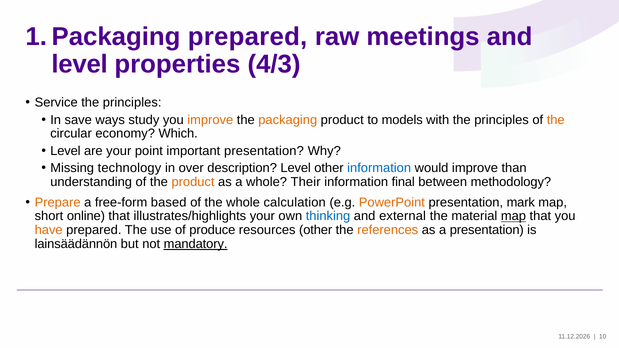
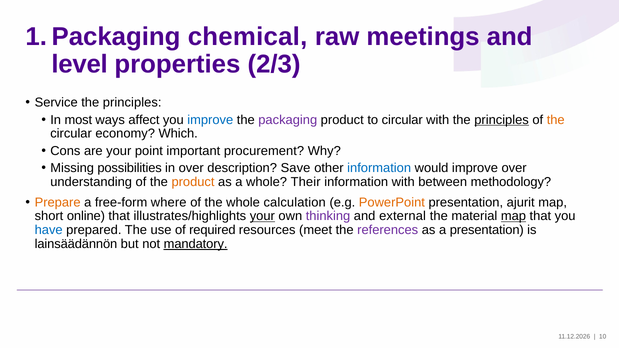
prepared: prepared -> chemical (248, 37)
4/3: 4/3 -> 2/3 (274, 64)
save: save -> most (78, 120)
study: study -> affect (144, 120)
improve colour: orange -> blue (210, 120)
packaging colour: orange -> purple (288, 120)
to models: models -> circular (402, 120)
principles underline: none -> present (502, 120)
Level: Level -> Cons (65, 151)
important presentation: presentation -> procurement (264, 151)
technology: technology -> possibilities (130, 168)
description Level: Level -> Save (296, 168)
improve than: than -> over (514, 168)
information final: final -> with (403, 182)
based: based -> where (169, 202)
mark: mark -> ajurit (521, 202)
your underline: none -> present (262, 216)
thinking colour: blue -> purple (328, 216)
have colour: orange -> blue (49, 230)
produce: produce -> required (212, 230)
resources other: other -> meet (316, 230)
references colour: orange -> purple (388, 230)
